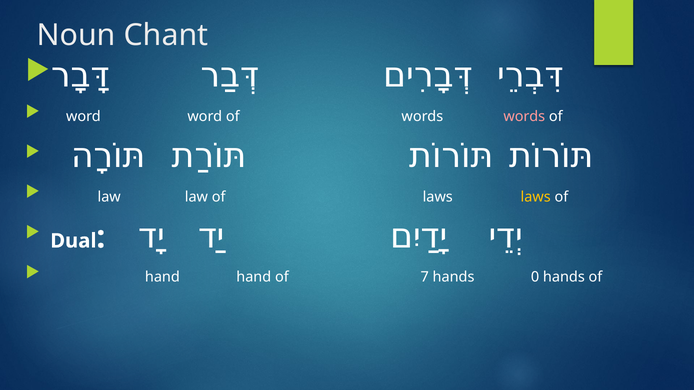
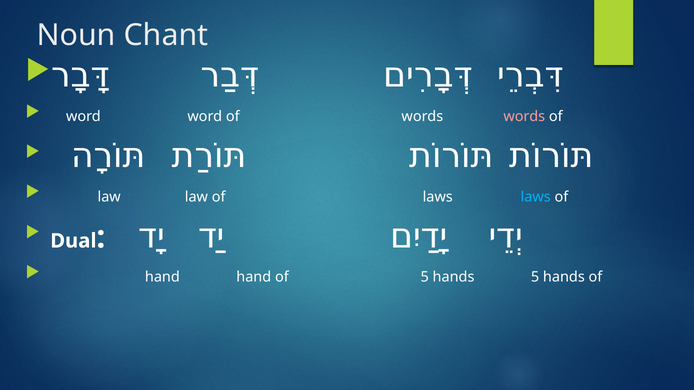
laws colour: yellow -> light blue (536, 197)
of 7: 7 -> 5 (425, 277)
hands 0: 0 -> 5 (535, 277)
